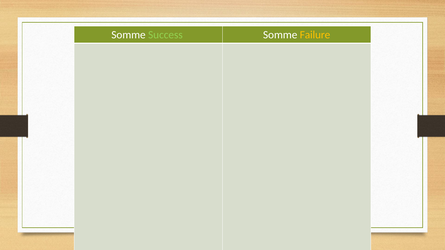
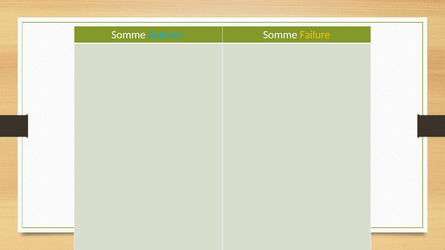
Success colour: light green -> light blue (165, 35)
